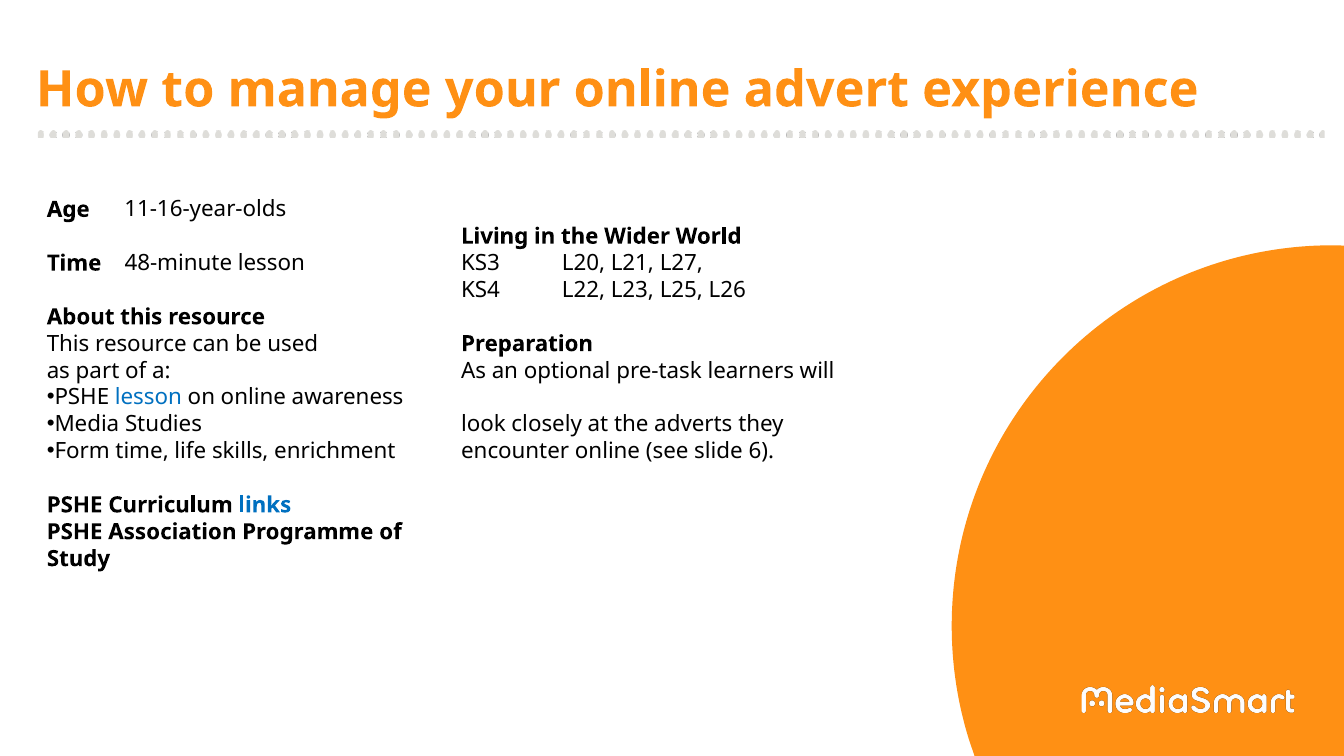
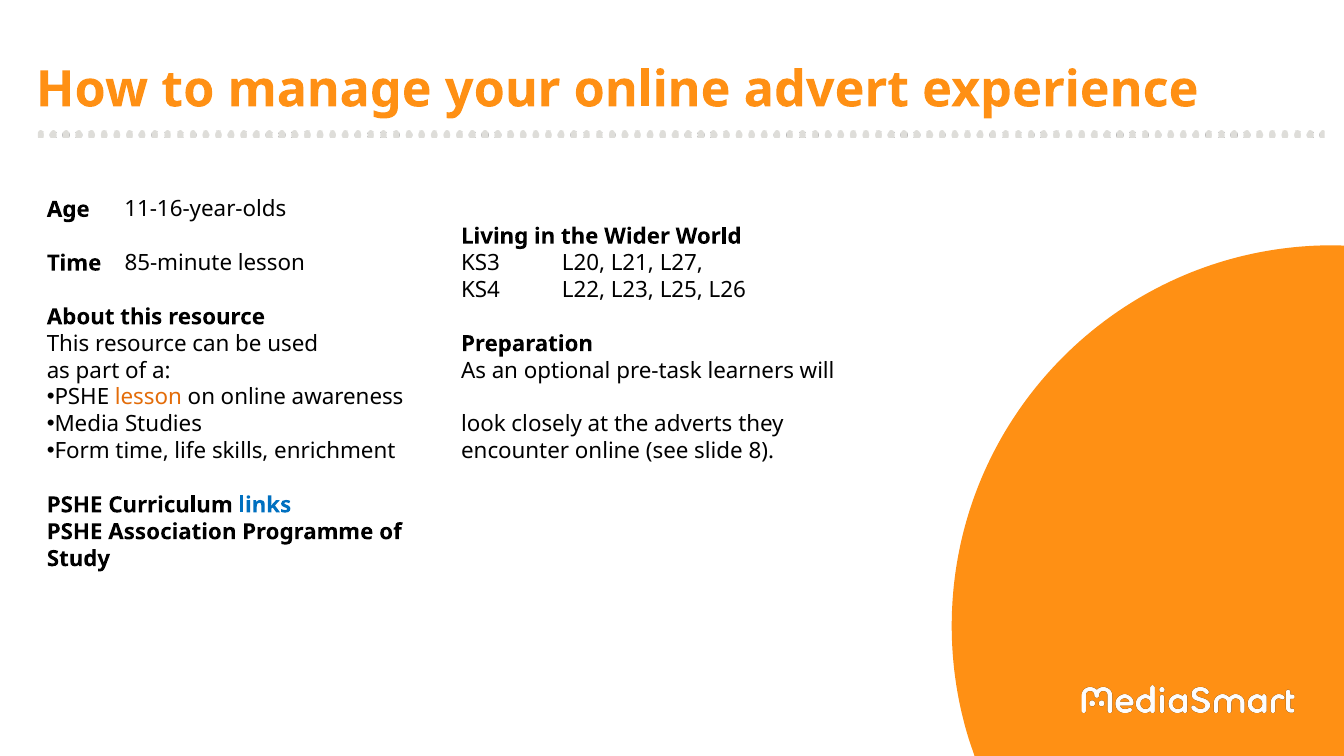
48-minute: 48-minute -> 85-minute (178, 263)
lesson colour: blue -> orange (148, 398)
6: 6 -> 8 (761, 451)
